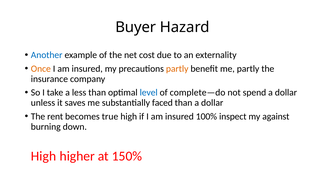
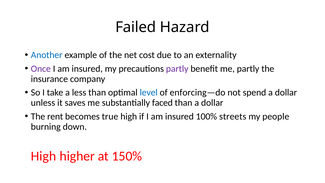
Buyer: Buyer -> Failed (136, 27)
Once colour: orange -> purple (41, 69)
partly colour: orange -> purple (177, 69)
complete—do: complete—do -> enforcing—do (198, 92)
inspect: inspect -> streets (233, 116)
against: against -> people (276, 116)
